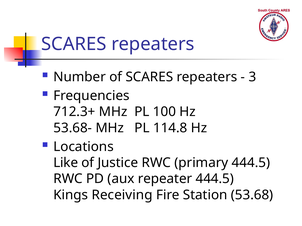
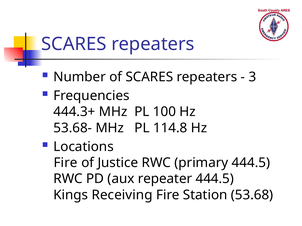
712.3+: 712.3+ -> 444.3+ (74, 112)
Like: Like -> Fire (66, 163)
